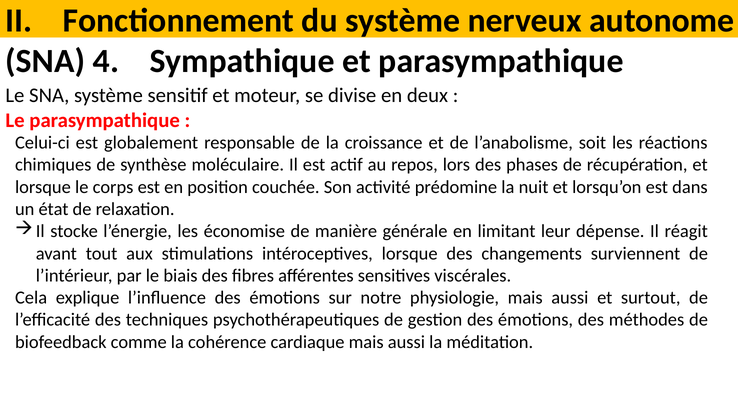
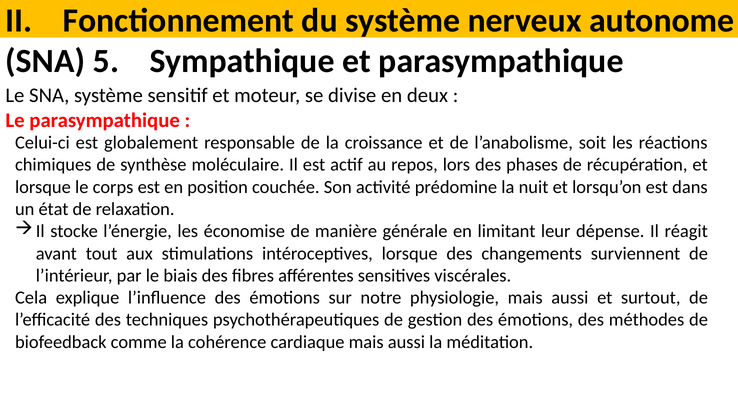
4: 4 -> 5 (106, 61)
